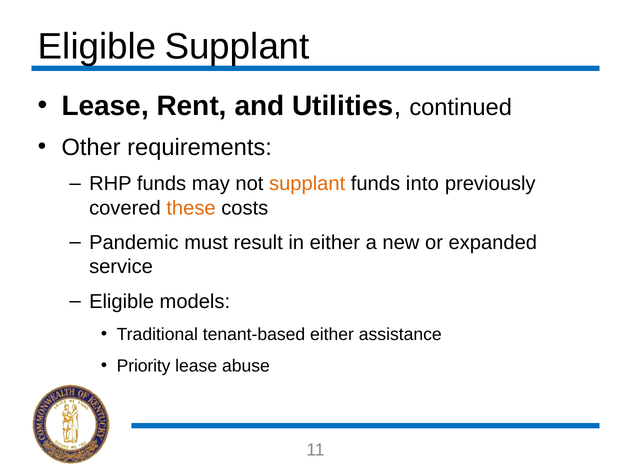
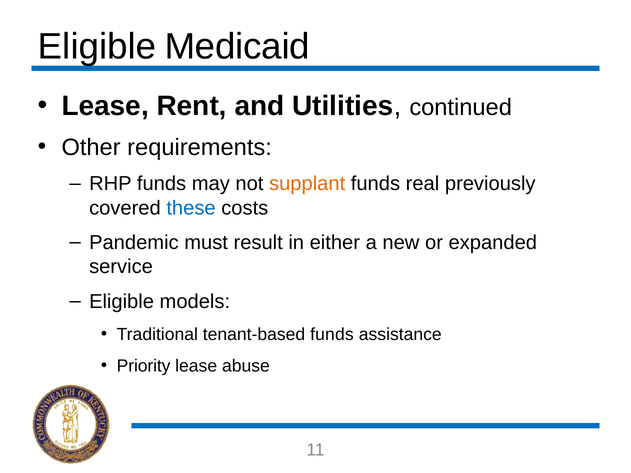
Eligible Supplant: Supplant -> Medicaid (237, 47)
into: into -> real (422, 184)
these colour: orange -> blue (191, 208)
tenant-based either: either -> funds (332, 335)
